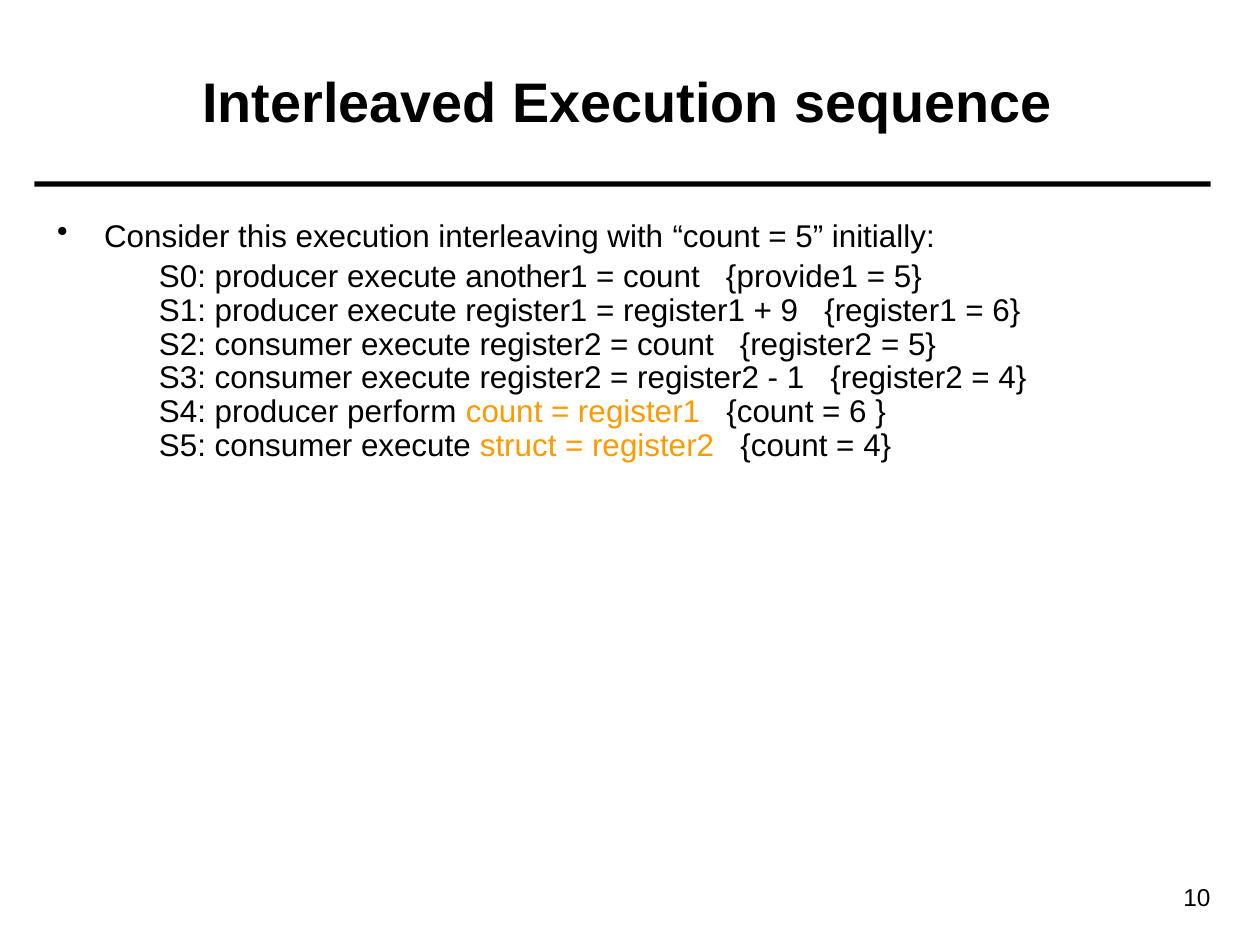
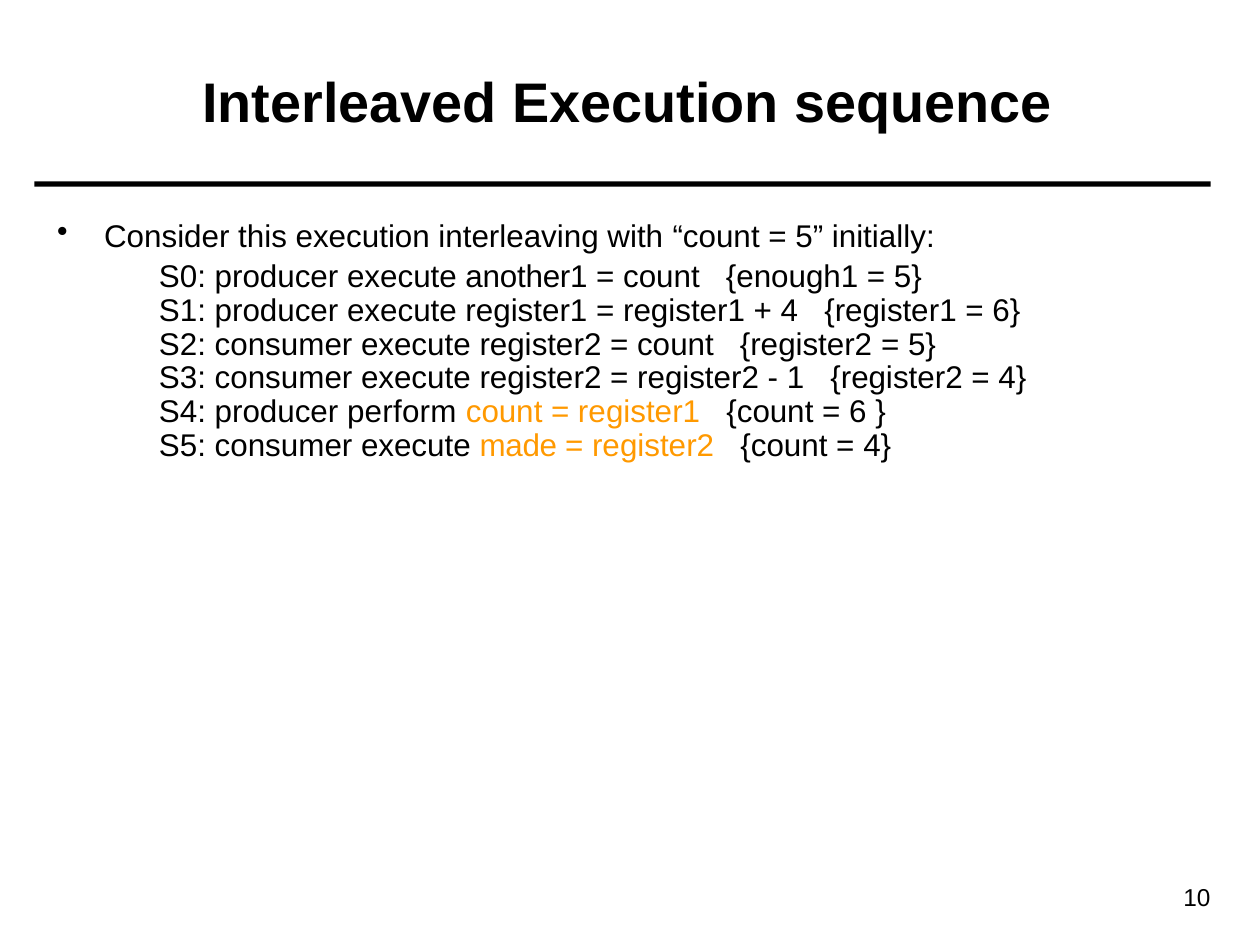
provide1: provide1 -> enough1 (792, 277)
9: 9 -> 4 (789, 311)
struct: struct -> made (518, 446)
